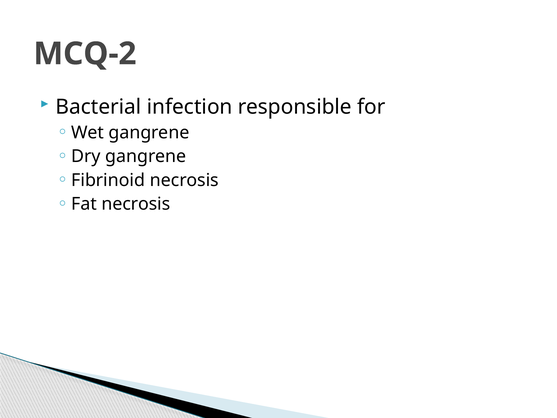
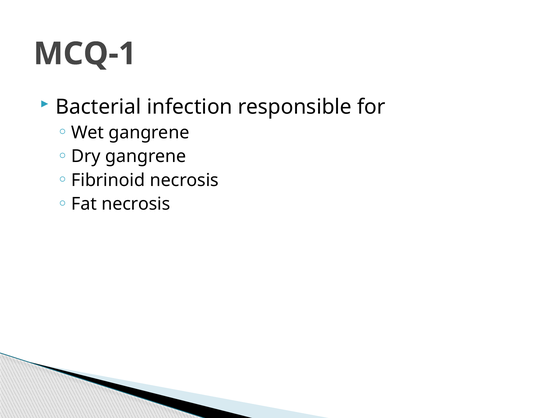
MCQ-2: MCQ-2 -> MCQ-1 (85, 54)
